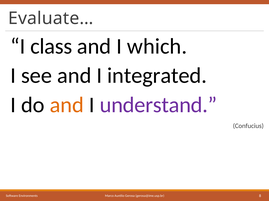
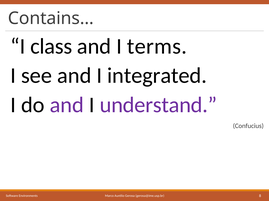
Evaluate…: Evaluate… -> Contains… (51, 18)
which: which -> terms (157, 46)
and colour: orange -> purple (67, 105)
